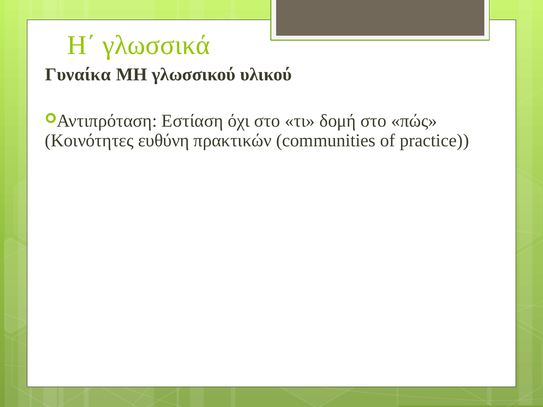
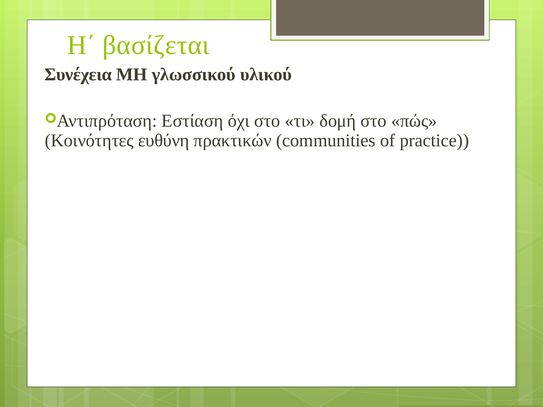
γλωσσικά: γλωσσικά -> βασίζεται (156, 45)
Γυναίκα: Γυναίκα -> Συνέχεια (78, 75)
